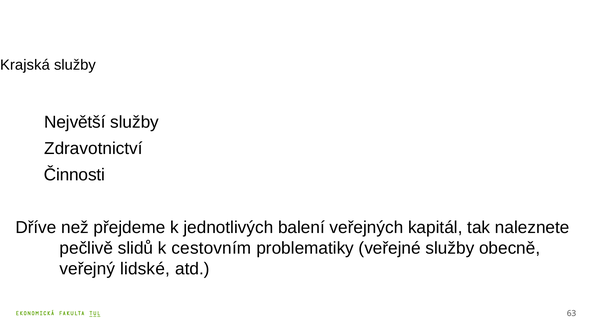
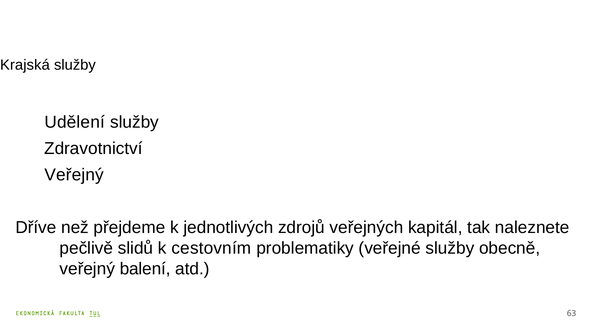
Největší: Největší -> Udělení (75, 122)
Činnosti: Činnosti -> Veřejný (74, 175)
balení: balení -> zdrojů (301, 227)
lidské: lidské -> balení (145, 269)
